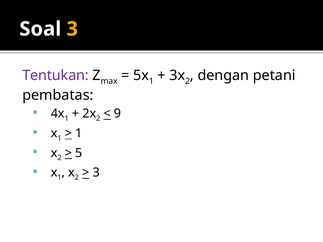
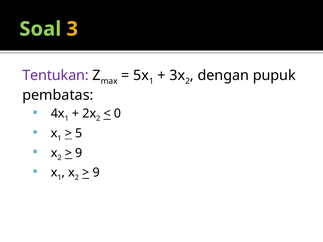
Soal colour: white -> light green (40, 29)
petani: petani -> pupuk (274, 76)
9: 9 -> 0 (118, 114)
1: 1 -> 5 (79, 133)
5: 5 -> 9 (79, 153)
3: 3 -> 9 (96, 173)
